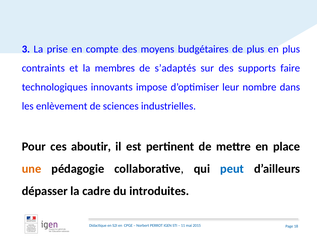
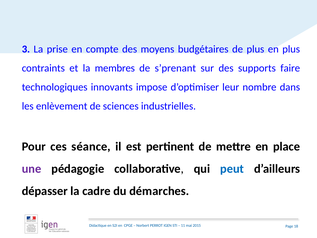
s’adaptés: s’adaptés -> s’prenant (175, 68)
aboutir: aboutir -> séance (91, 146)
une colour: orange -> purple (32, 169)
introduites: introduites -> démarches (159, 191)
